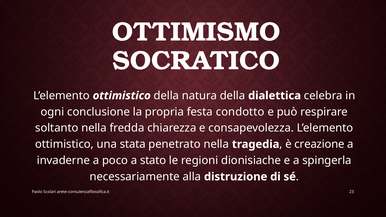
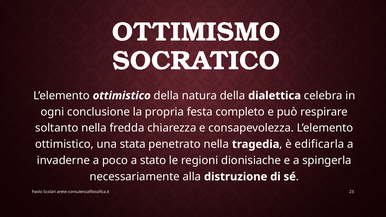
condotto: condotto -> completo (240, 112)
creazione: creazione -> edificarla (319, 144)
